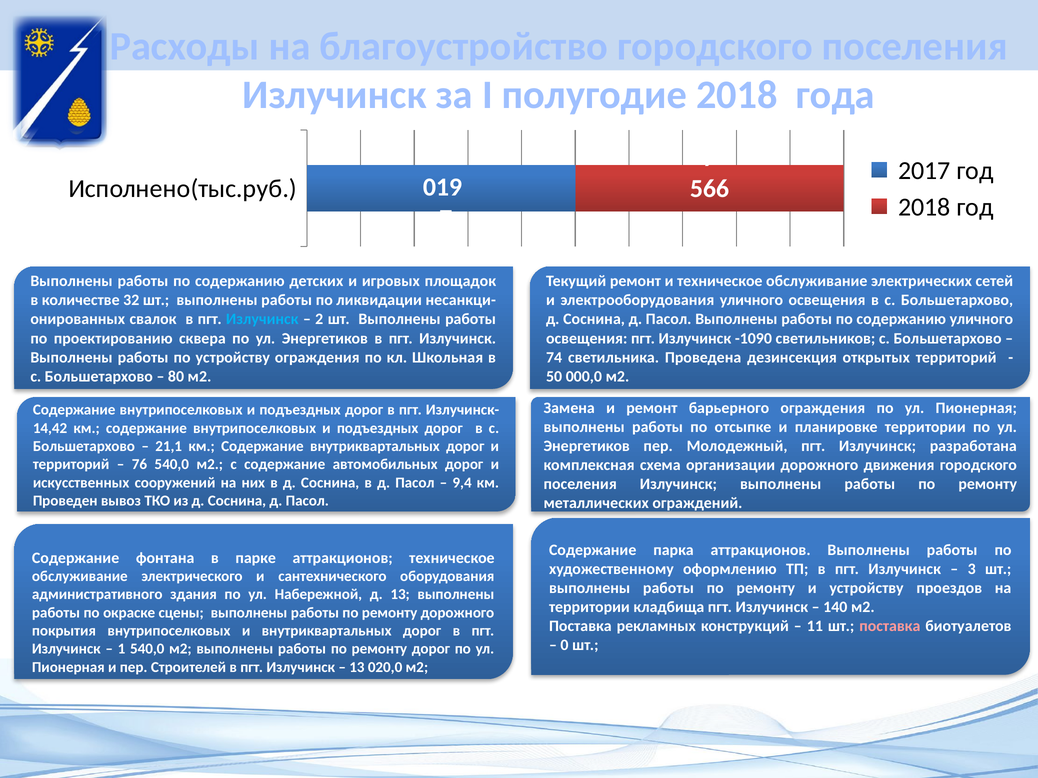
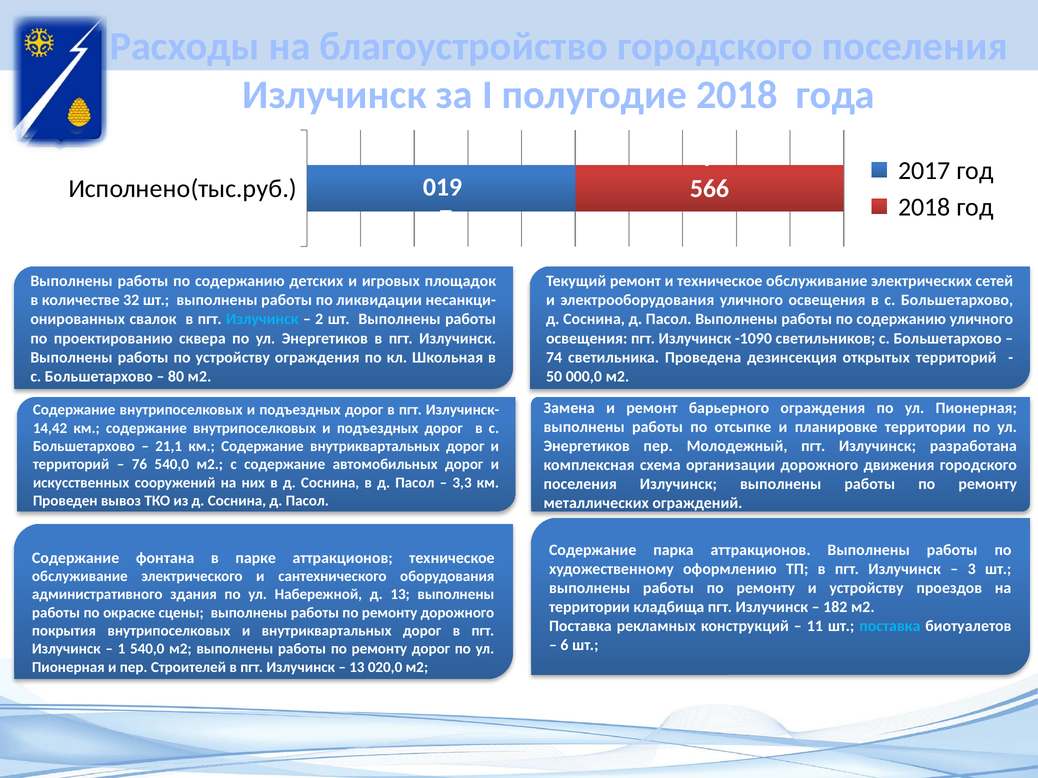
9,4: 9,4 -> 3,3 (462, 483)
140: 140 -> 182 (835, 607)
поставка colour: pink -> light blue (890, 626)
0: 0 -> 6 (564, 645)
